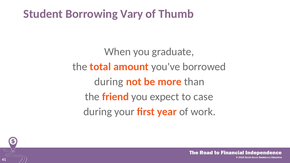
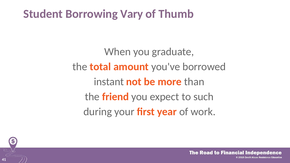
during: during -> instant (109, 82)
case: case -> such (203, 97)
